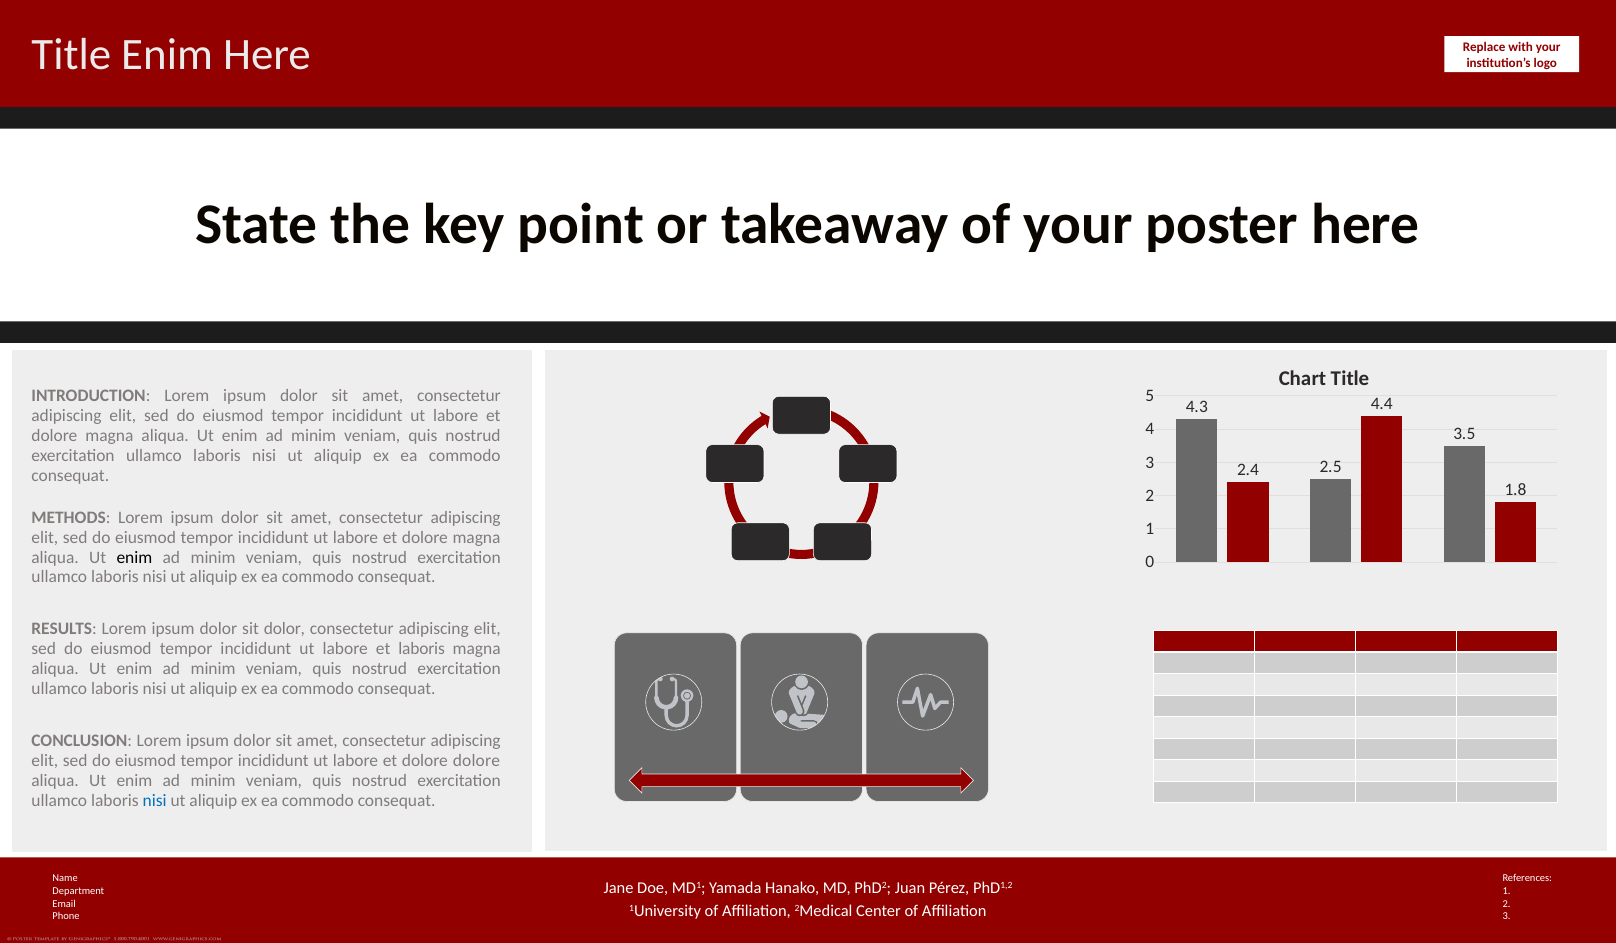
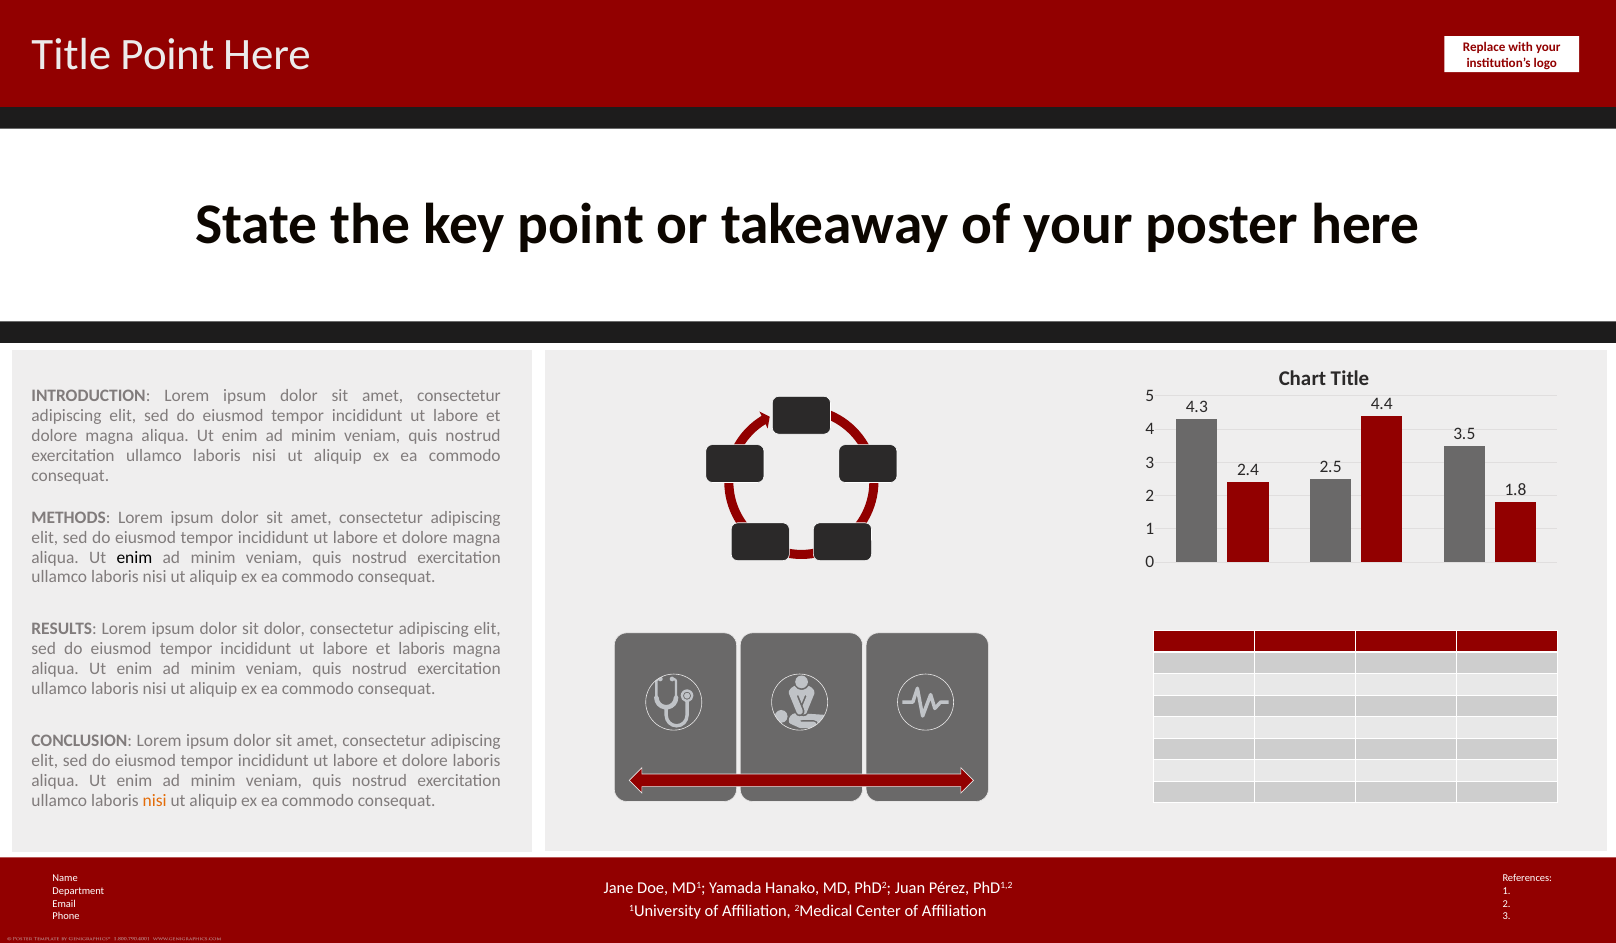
Title Enim: Enim -> Point (167, 55)
dolore dolore: dolore -> laboris (477, 760)
nisi colour: blue -> orange (155, 800)
